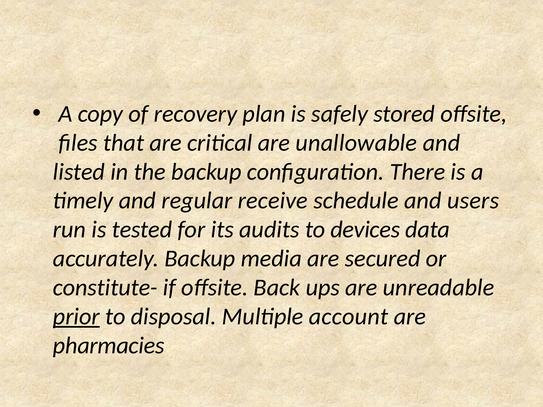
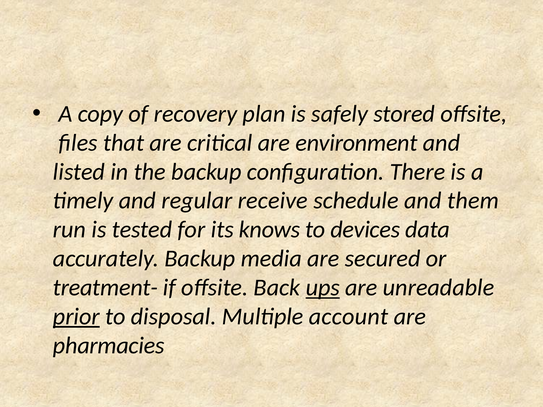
unallowable: unallowable -> environment (357, 143)
users: users -> them (473, 201)
audits: audits -> knows (270, 230)
constitute-: constitute- -> treatment- (105, 288)
ups underline: none -> present (323, 288)
